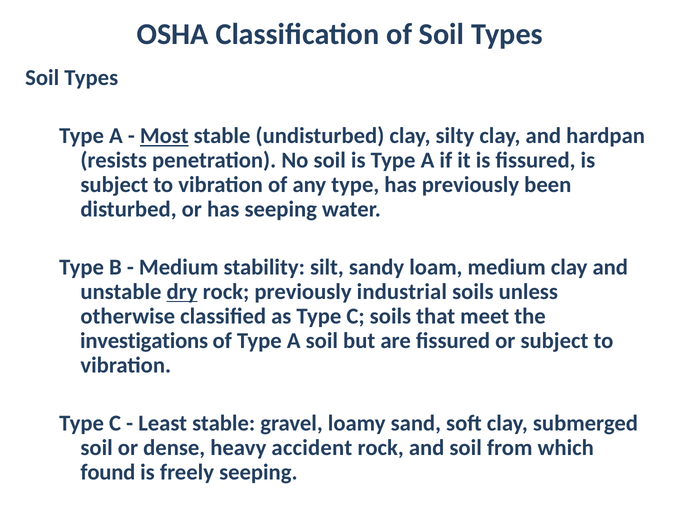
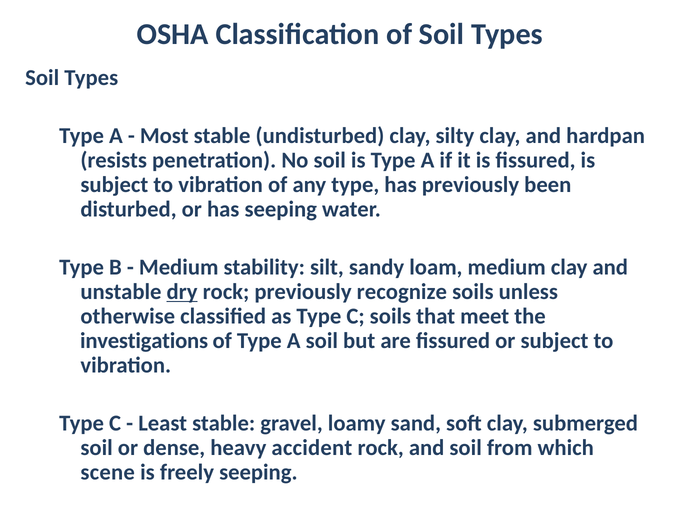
Most underline: present -> none (164, 136)
industrial: industrial -> recognize (402, 292)
found: found -> scene (108, 472)
